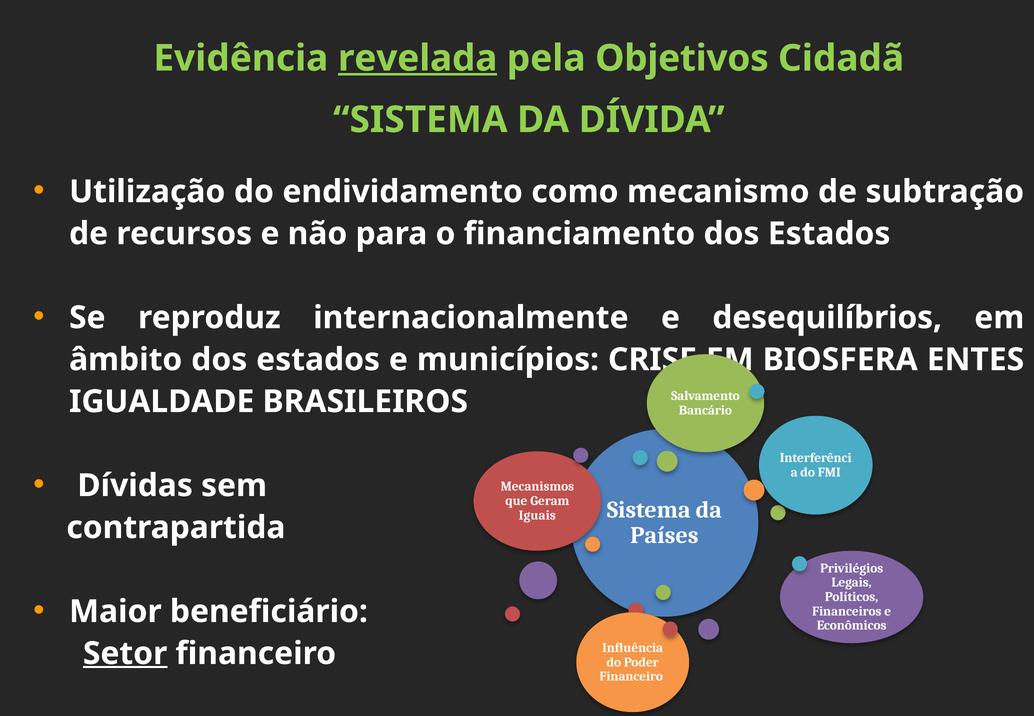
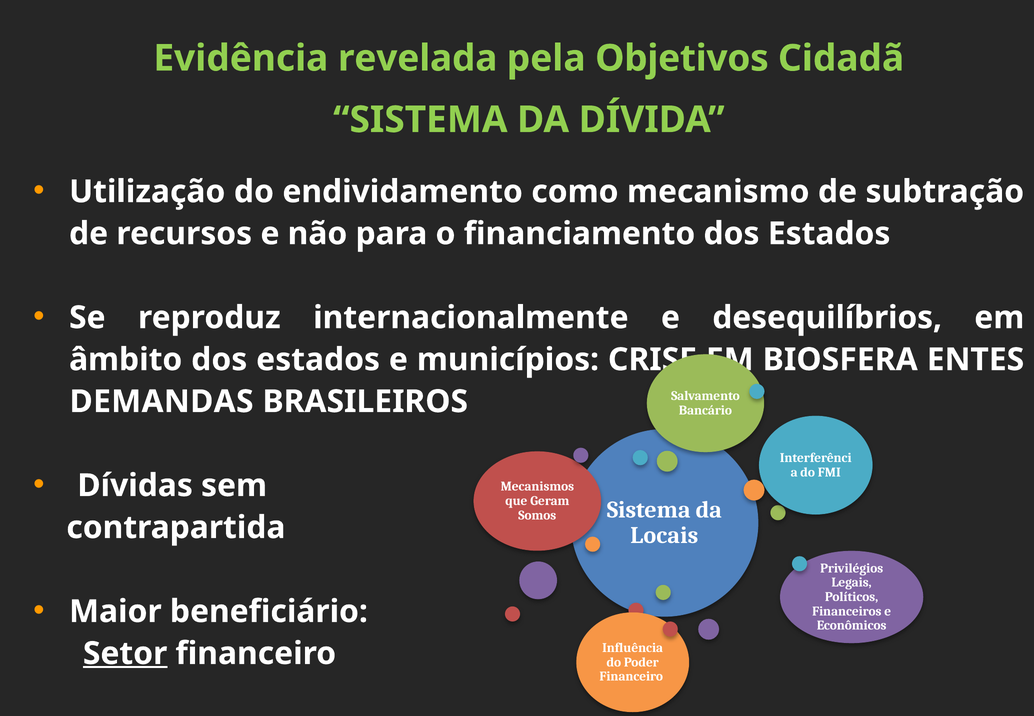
revelada underline: present -> none (418, 58)
IGUALDADE: IGUALDADE -> DEMANDAS (162, 402)
Iguais: Iguais -> Somos (537, 515)
Países: Países -> Locais (664, 535)
